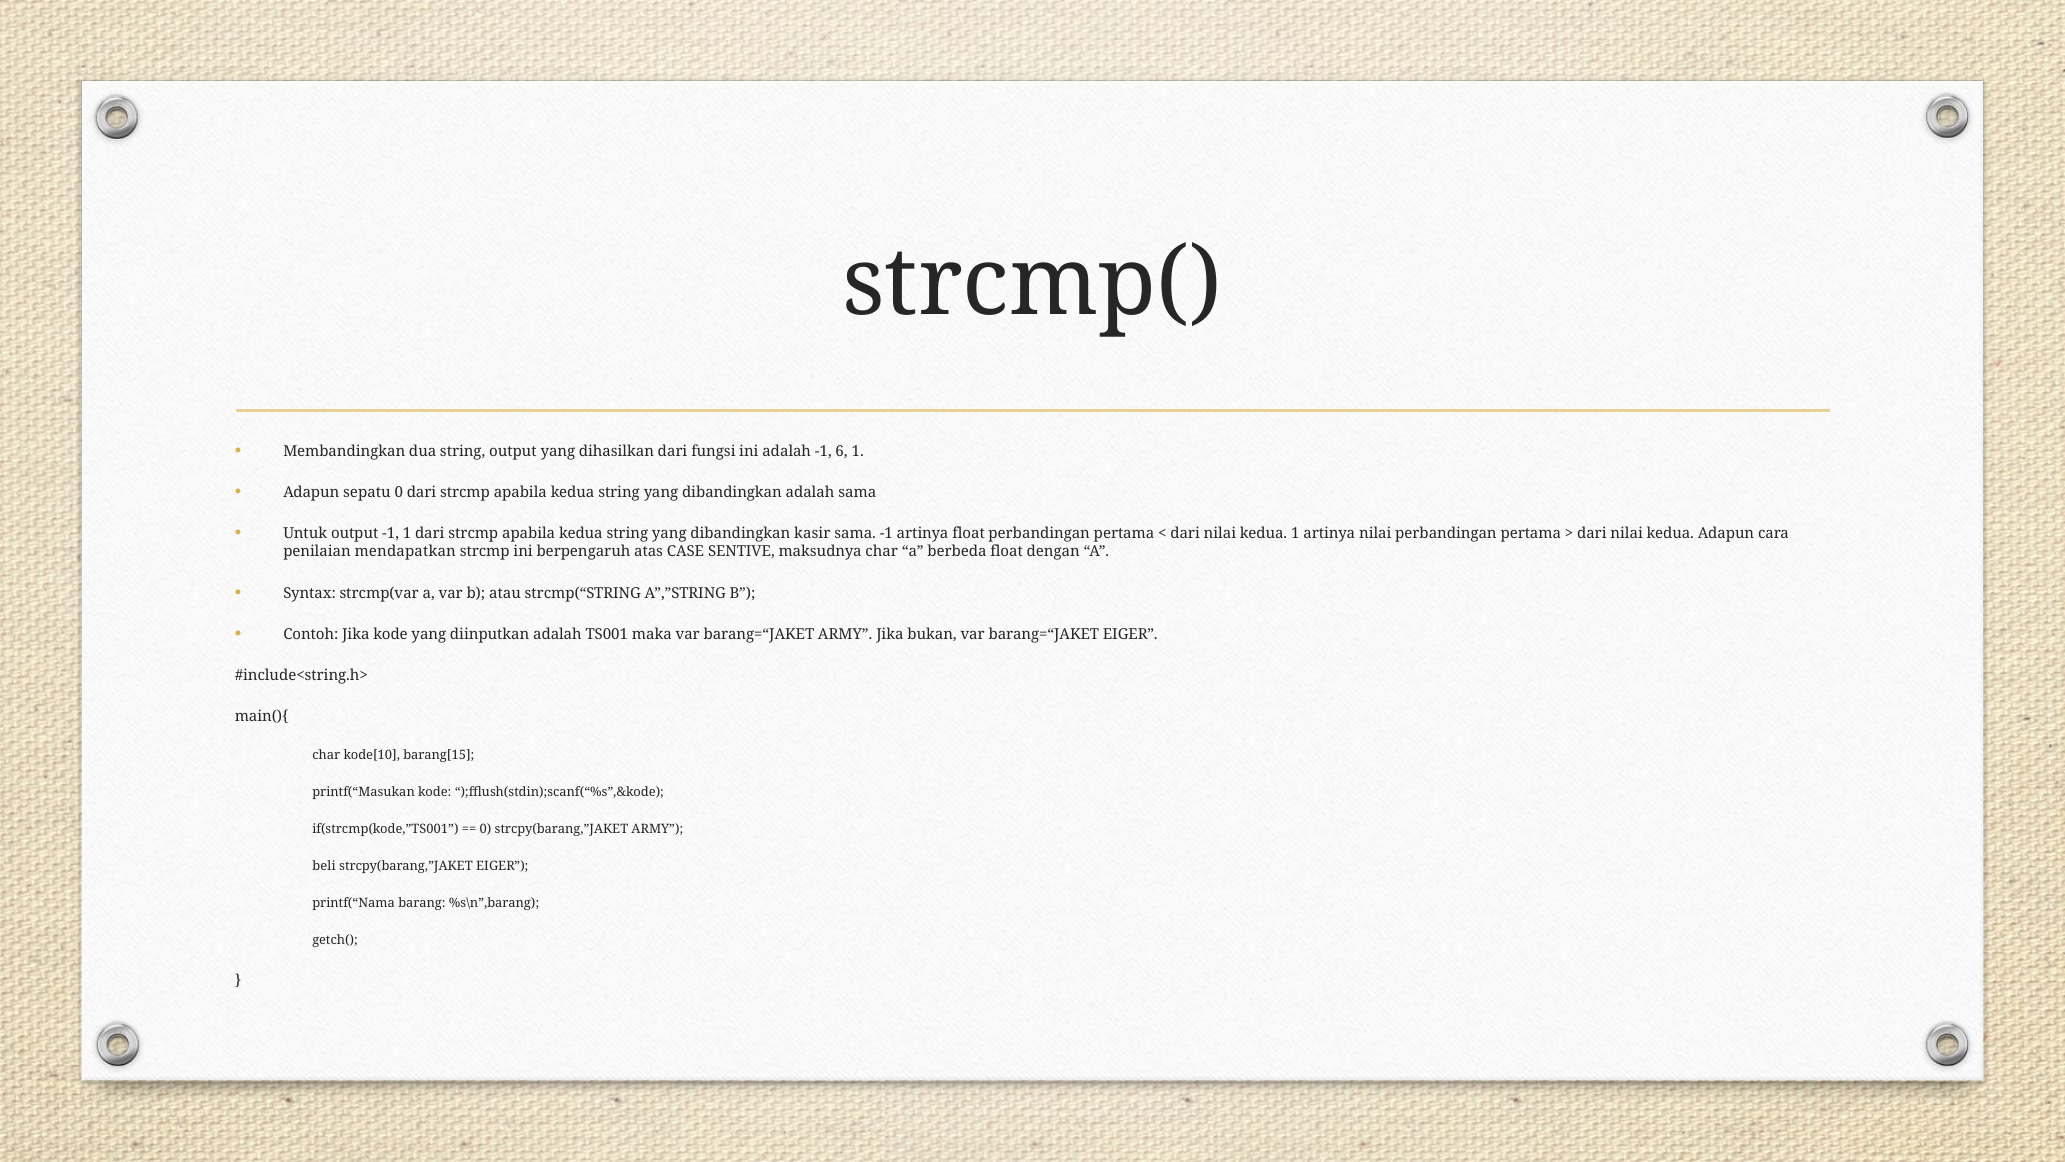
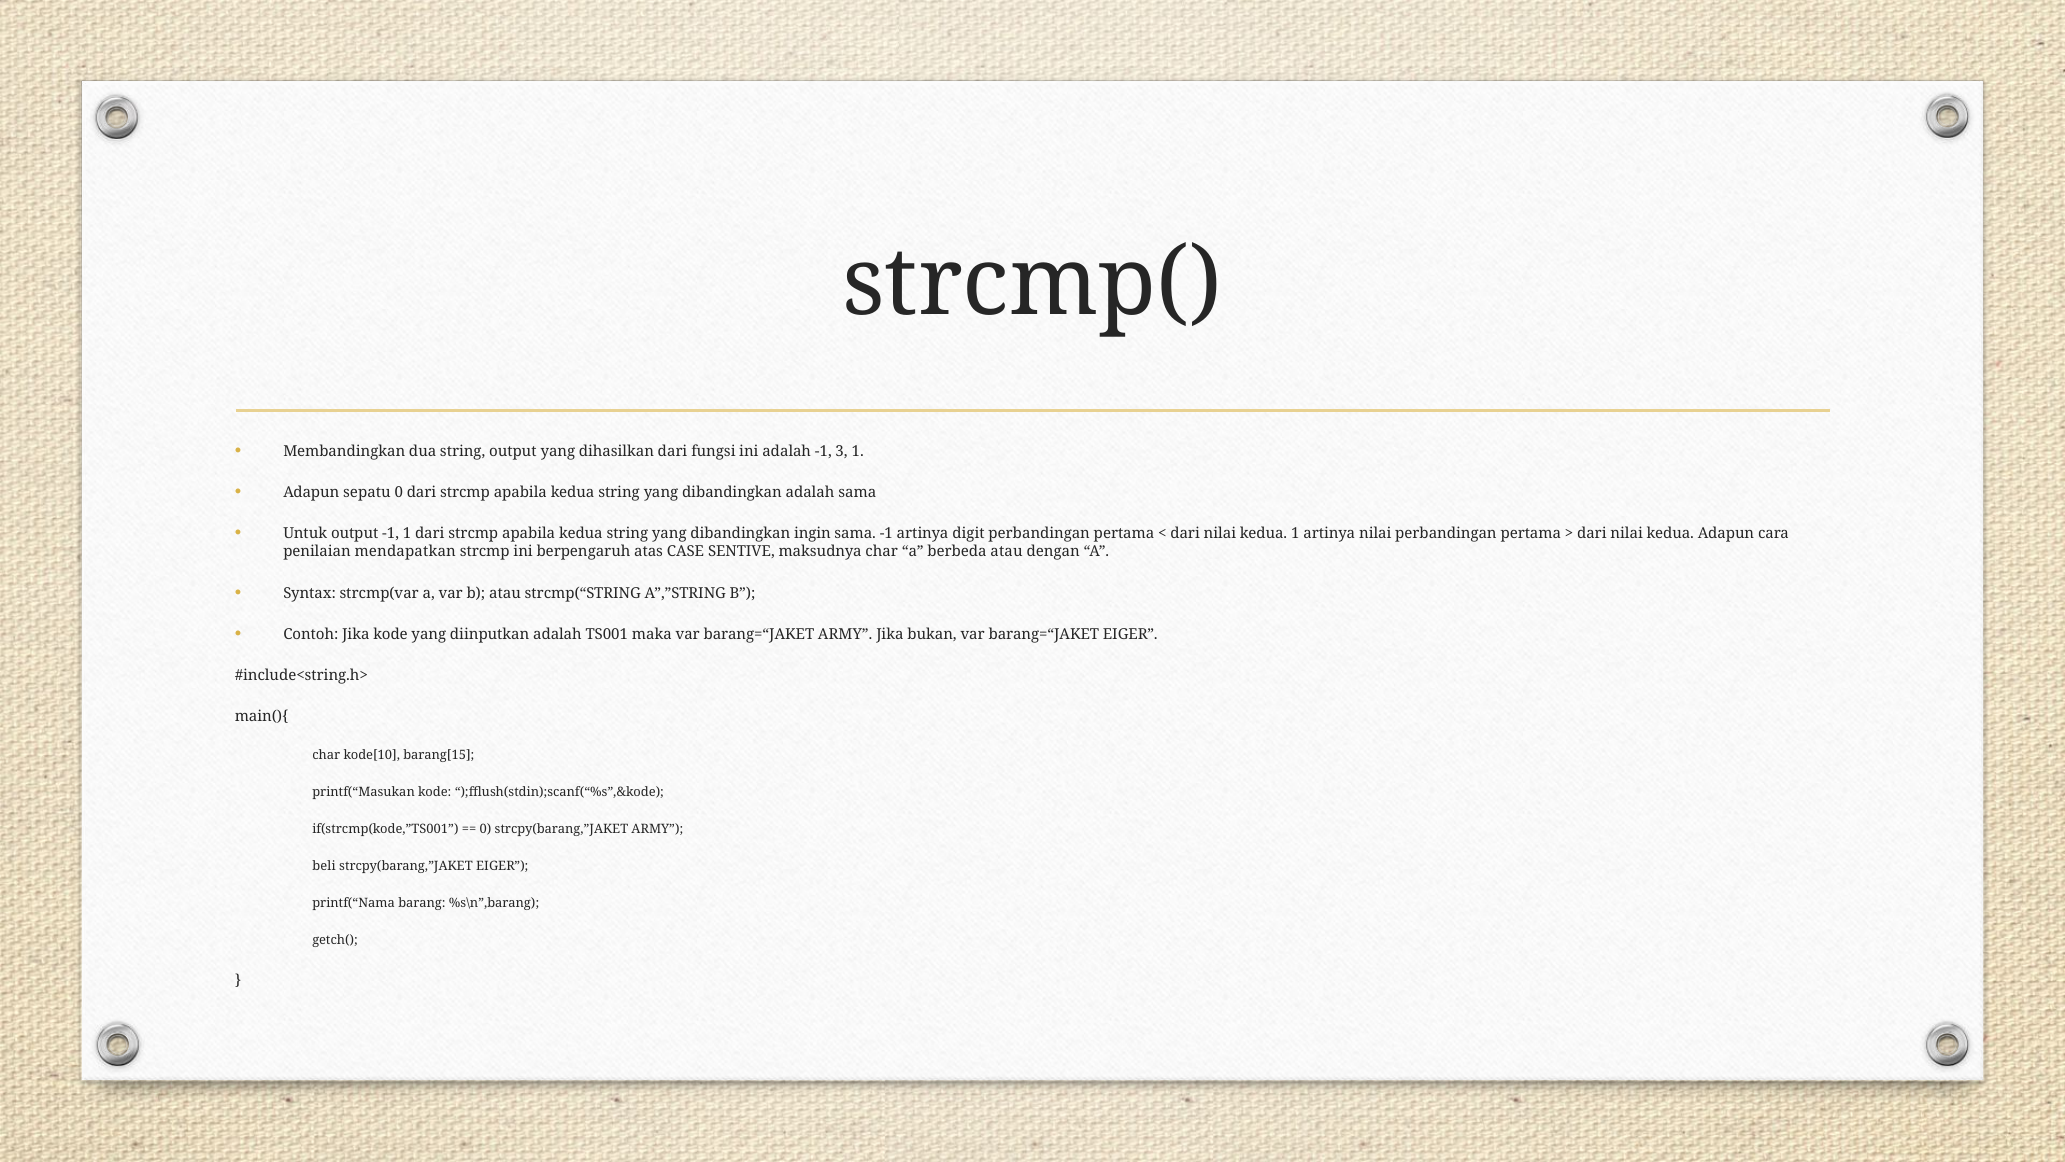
6: 6 -> 3 (842, 451)
kasir: kasir -> ingin (812, 533)
artinya float: float -> digit (969, 533)
berbeda float: float -> atau (1007, 552)
